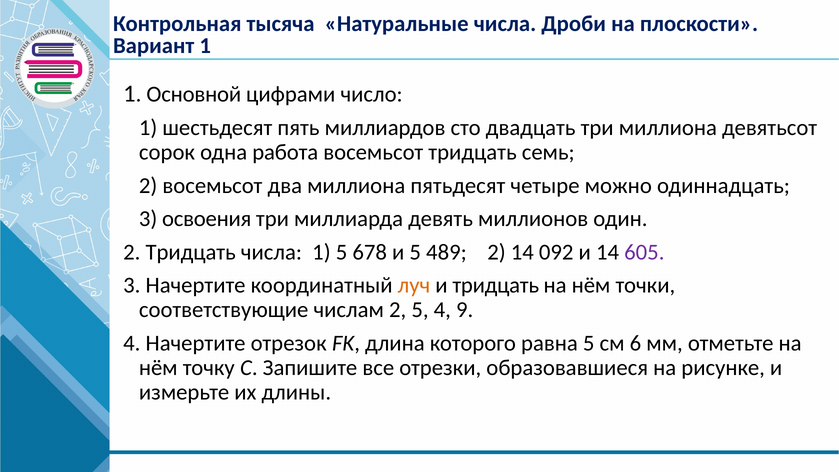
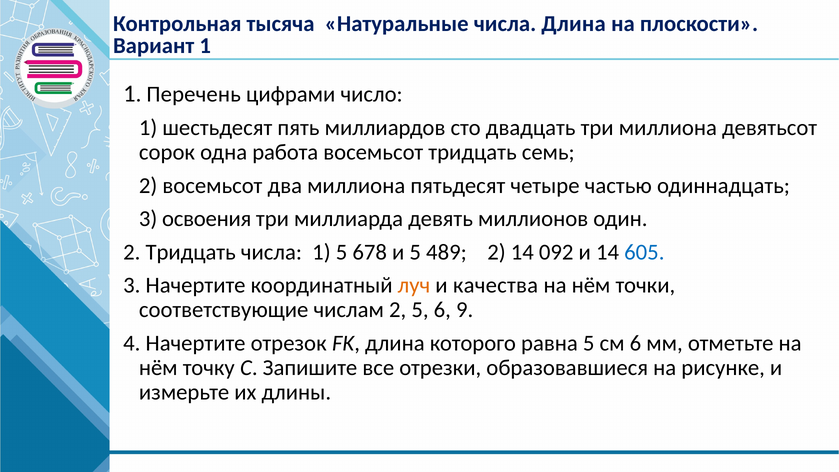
числа Дроби: Дроби -> Длина (574, 24)
Основной: Основной -> Перечень (194, 94)
можно: можно -> частью (618, 186)
605 colour: purple -> blue (644, 252)
и тридцать: тридцать -> качества (496, 285)
5 4: 4 -> 6 (442, 310)
